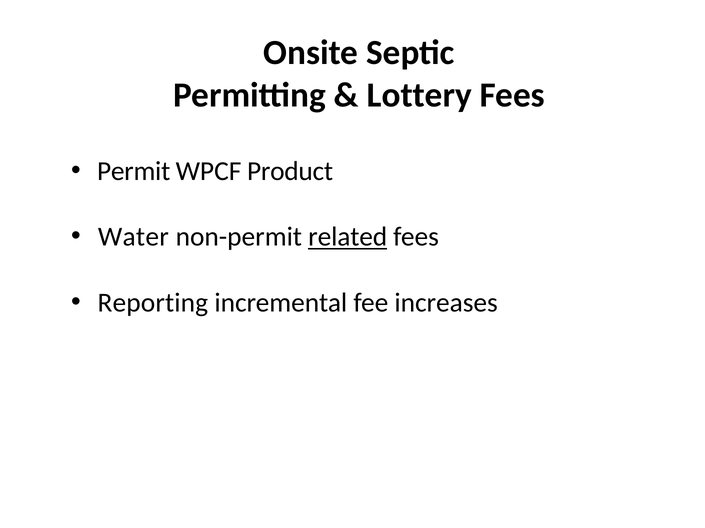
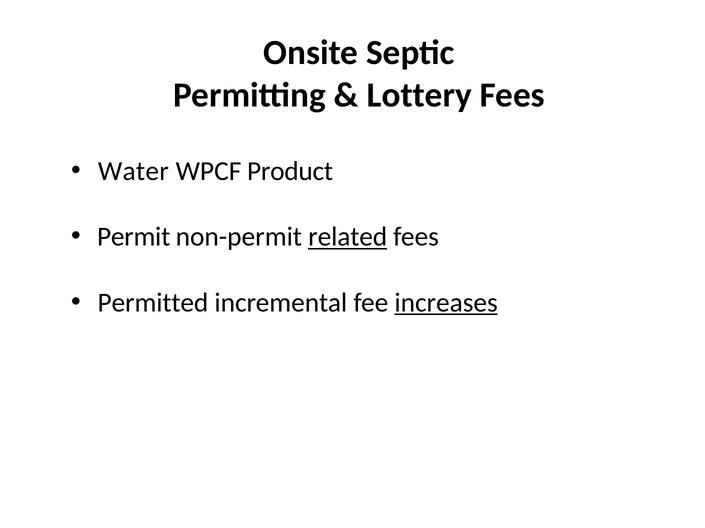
Permit: Permit -> Water (133, 171)
Water: Water -> Permit (134, 237)
Reporting: Reporting -> Permitted (153, 303)
increases underline: none -> present (446, 303)
